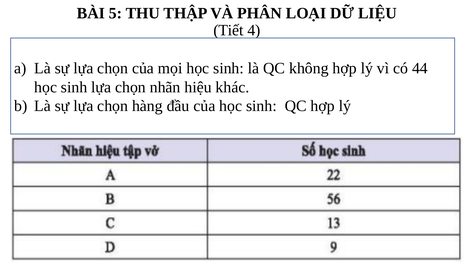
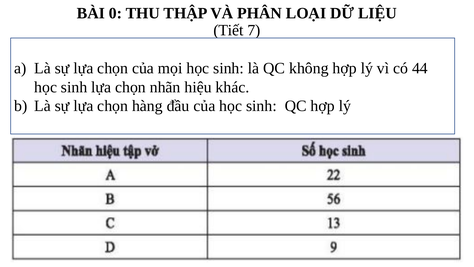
5: 5 -> 0 (115, 13)
Tiết 4: 4 -> 7 (254, 30)
